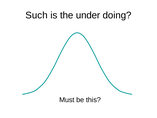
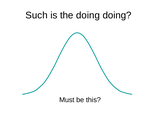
the under: under -> doing (88, 15)
